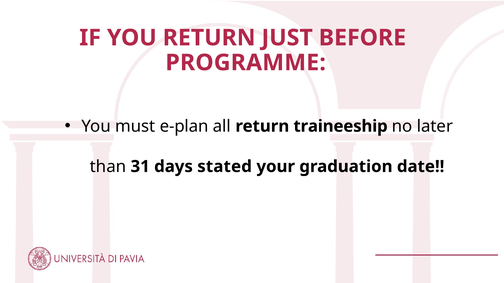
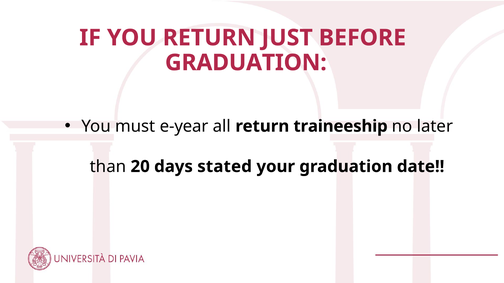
PROGRAMME: PROGRAMME -> GRADUATION (246, 63)
e-plan: e-plan -> e-year (184, 126)
31: 31 -> 20 (140, 167)
